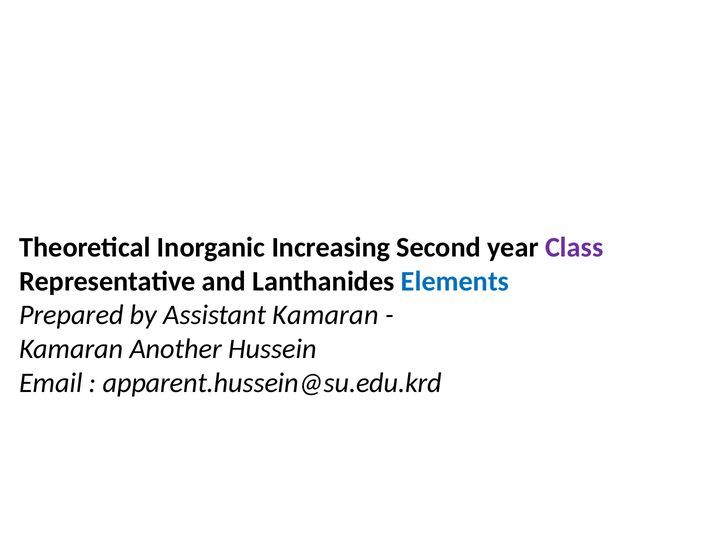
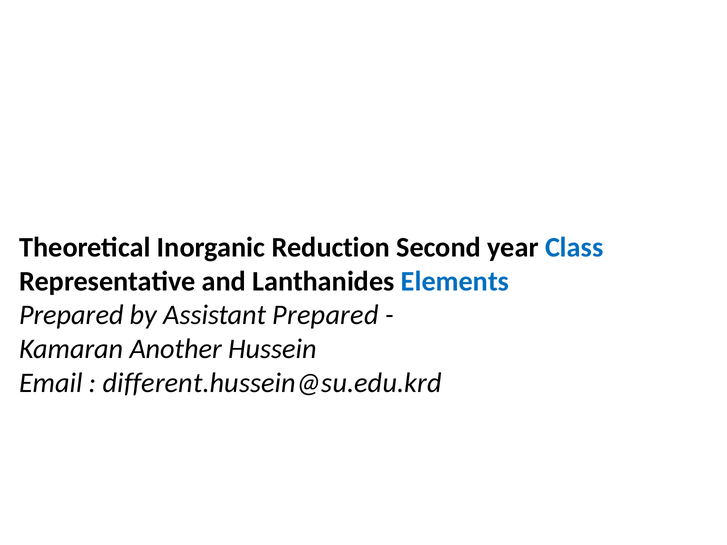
Increasing: Increasing -> Reduction (331, 247)
Class colour: purple -> blue (574, 247)
Assistant Kamaran: Kamaran -> Prepared (326, 315)
apparent.hussein@su.edu.krd: apparent.hussein@su.edu.krd -> different.hussein@su.edu.krd (272, 383)
